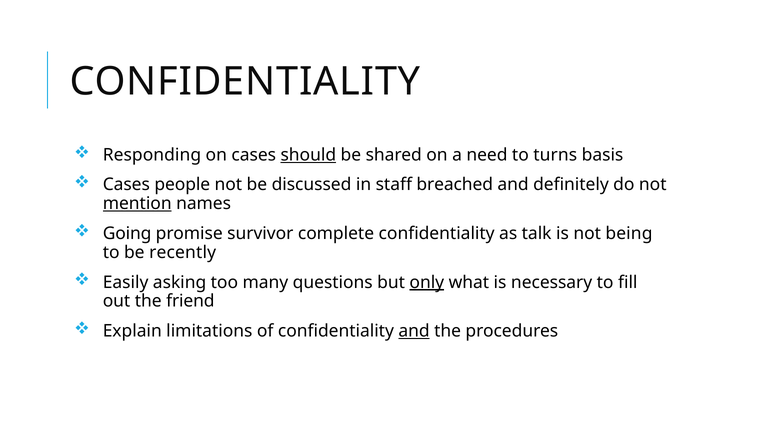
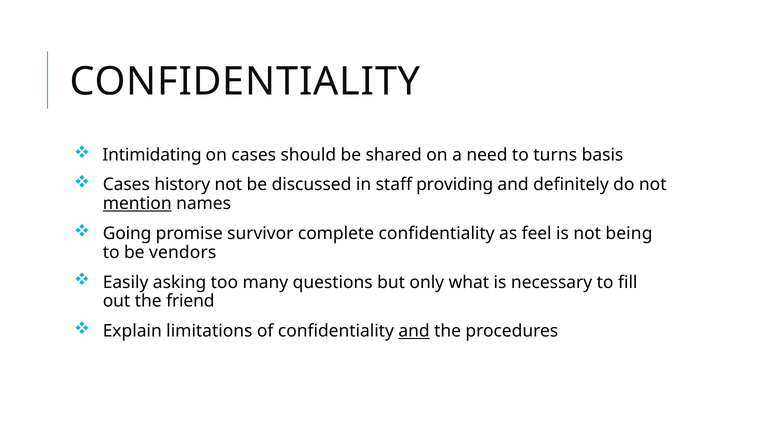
Responding: Responding -> Intimidating (152, 155)
should underline: present -> none (308, 155)
people: people -> history (182, 185)
breached: breached -> providing (455, 185)
talk: talk -> feel (537, 234)
recently: recently -> vendors (183, 252)
only underline: present -> none (427, 282)
